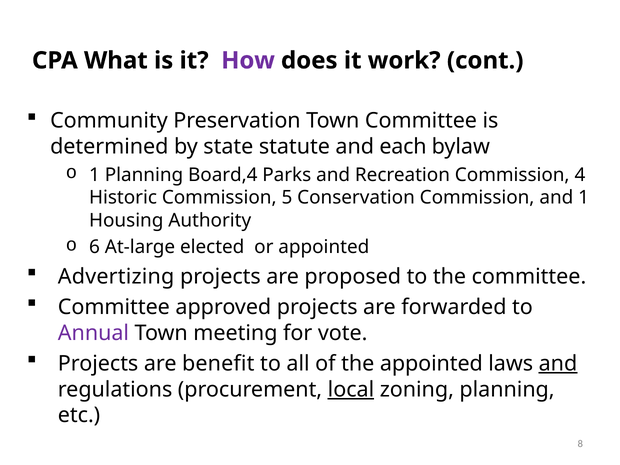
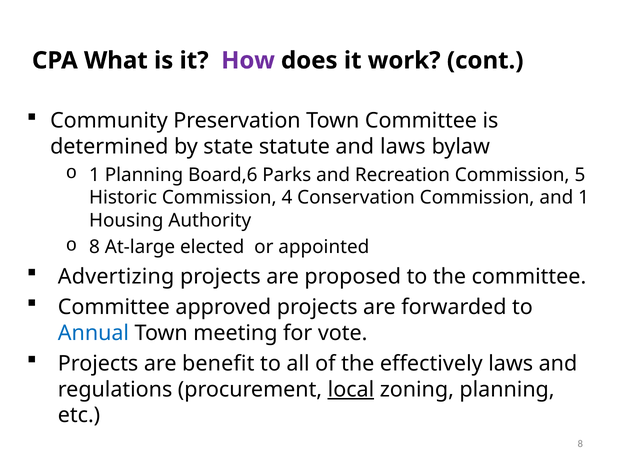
and each: each -> laws (403, 147)
Board,4: Board,4 -> Board,6 (223, 175)
4: 4 -> 5 (580, 175)
5: 5 -> 4 (287, 198)
6: 6 -> 8 (95, 247)
Annual colour: purple -> blue (93, 333)
the appointed: appointed -> effectively (431, 364)
and underline: present -> none (558, 364)
